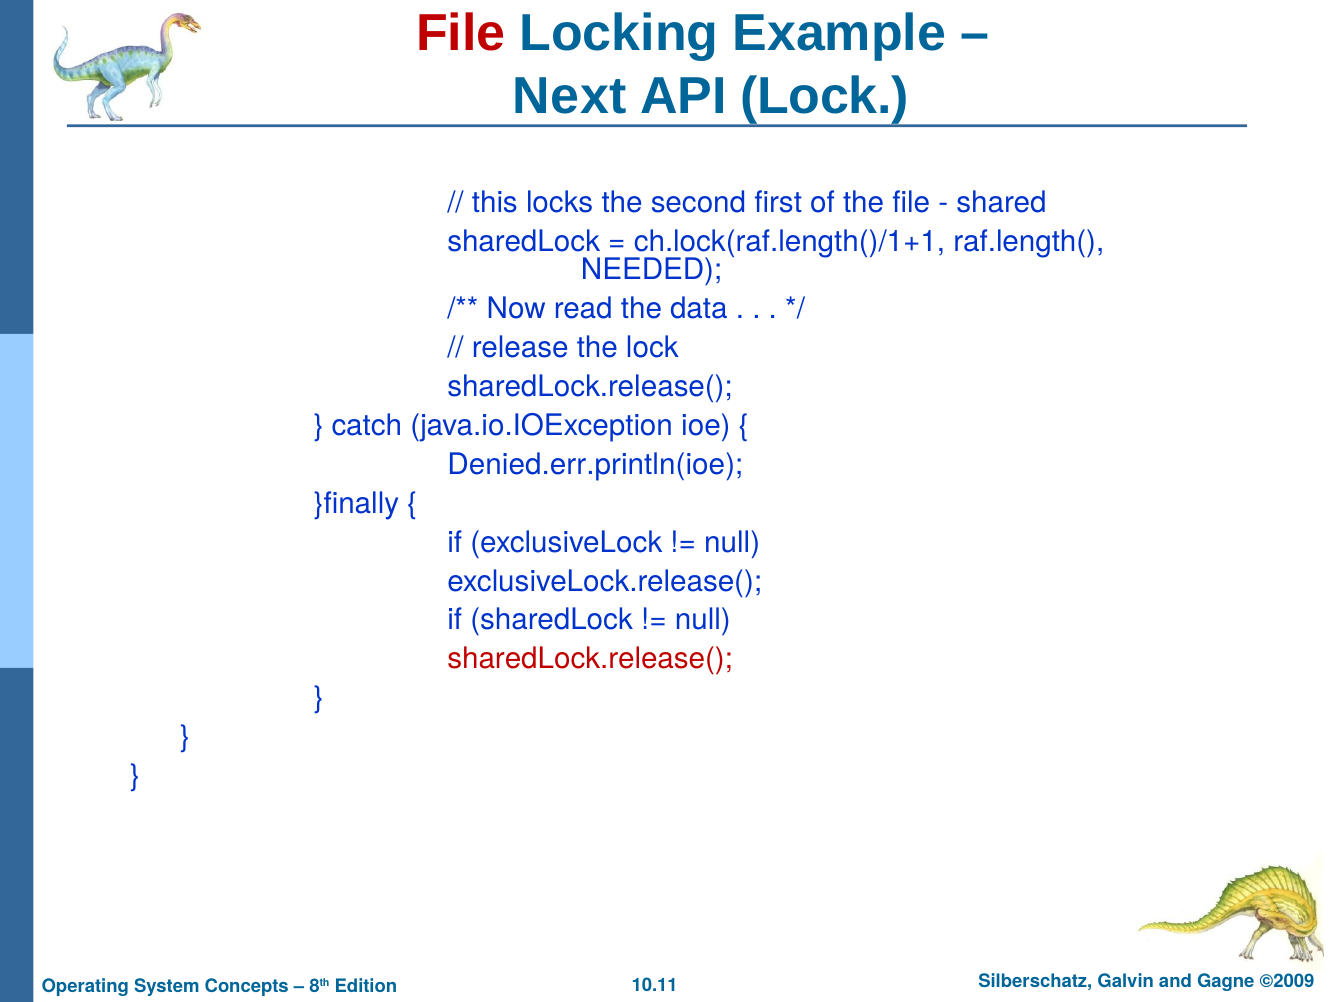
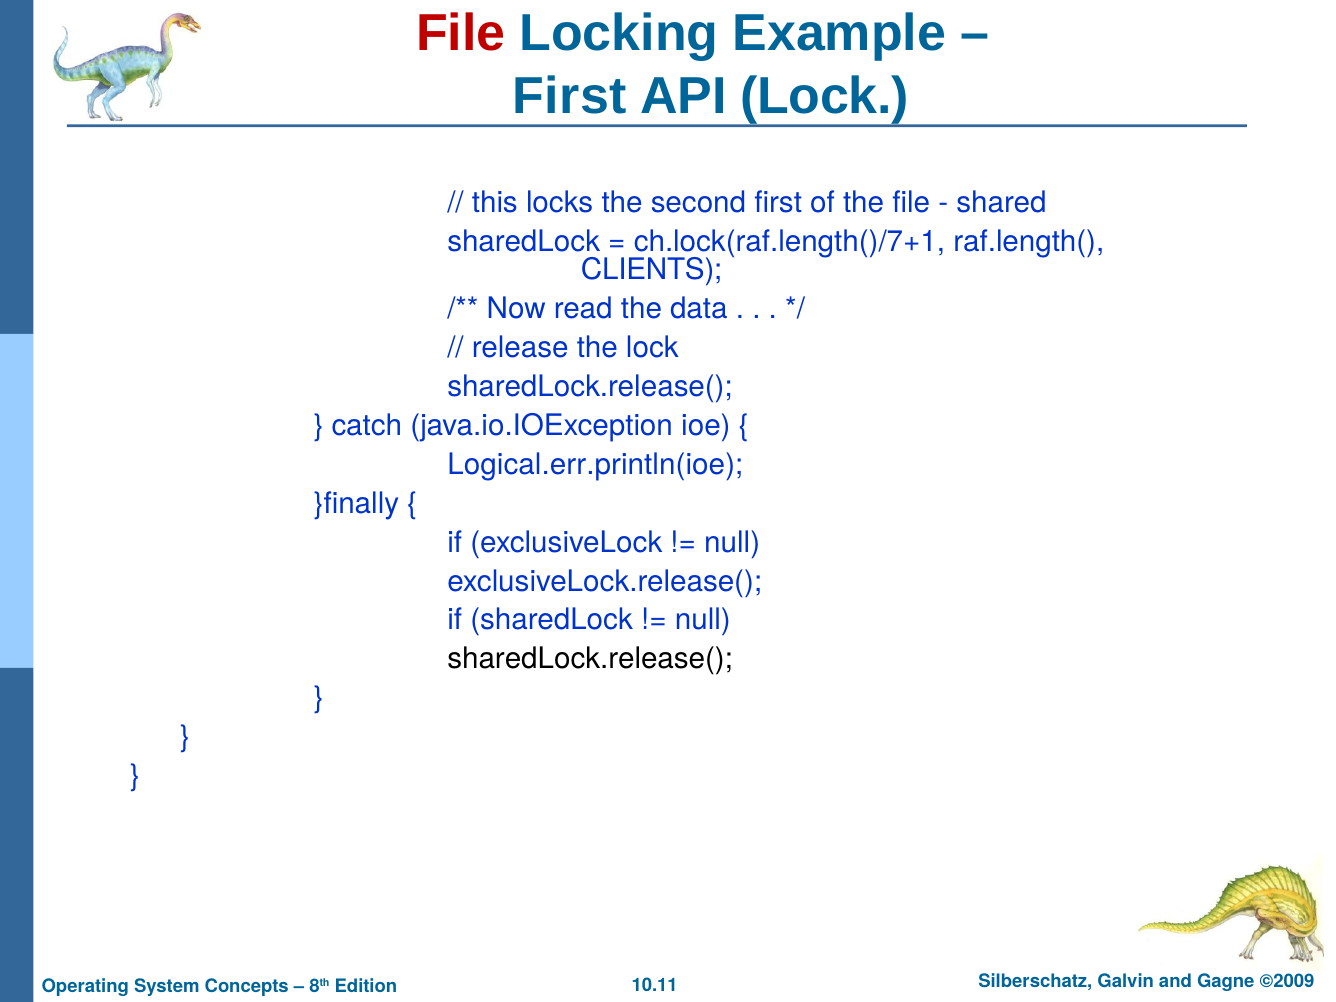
Next: Next -> First (570, 96)
ch.lock(raf.length()/1+1: ch.lock(raf.length()/1+1 -> ch.lock(raf.length()/7+1 (789, 241)
NEEDED: NEEDED -> CLIENTS (652, 270)
Denied.err.println(ioe: Denied.err.println(ioe -> Logical.err.println(ioe (595, 464)
sharedLock.release( colour: red -> black (590, 659)
